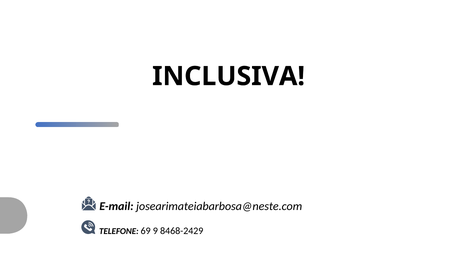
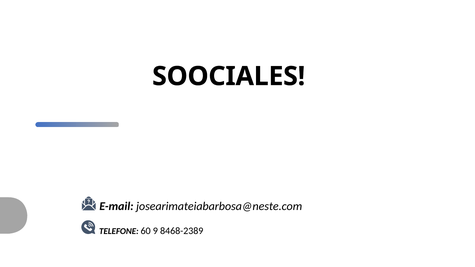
INCLUSIVA: INCLUSIVA -> SOOCIALES (229, 76)
69: 69 -> 60 (146, 231)
8468-2429: 8468-2429 -> 8468-2389 (182, 231)
